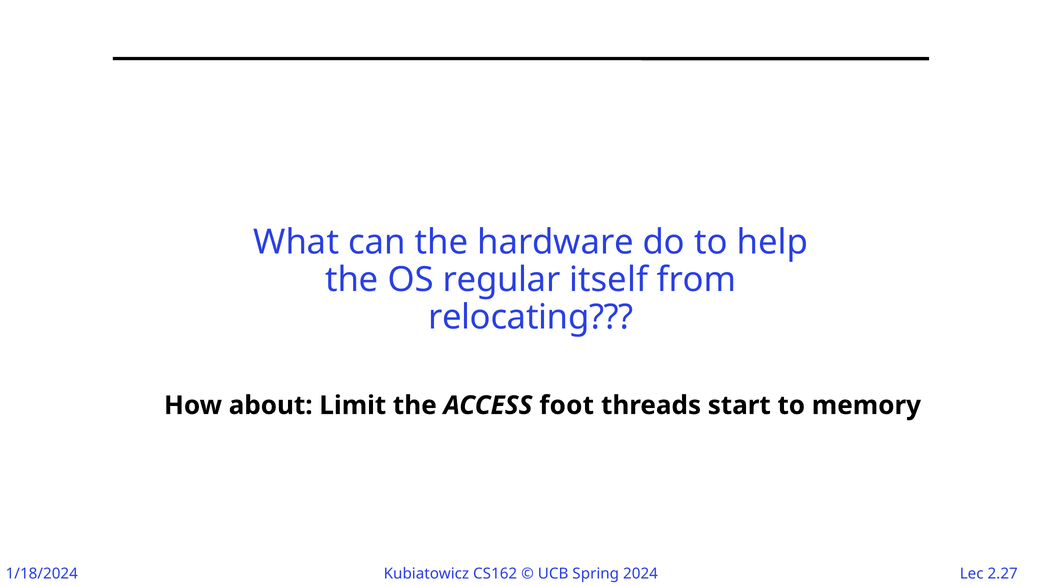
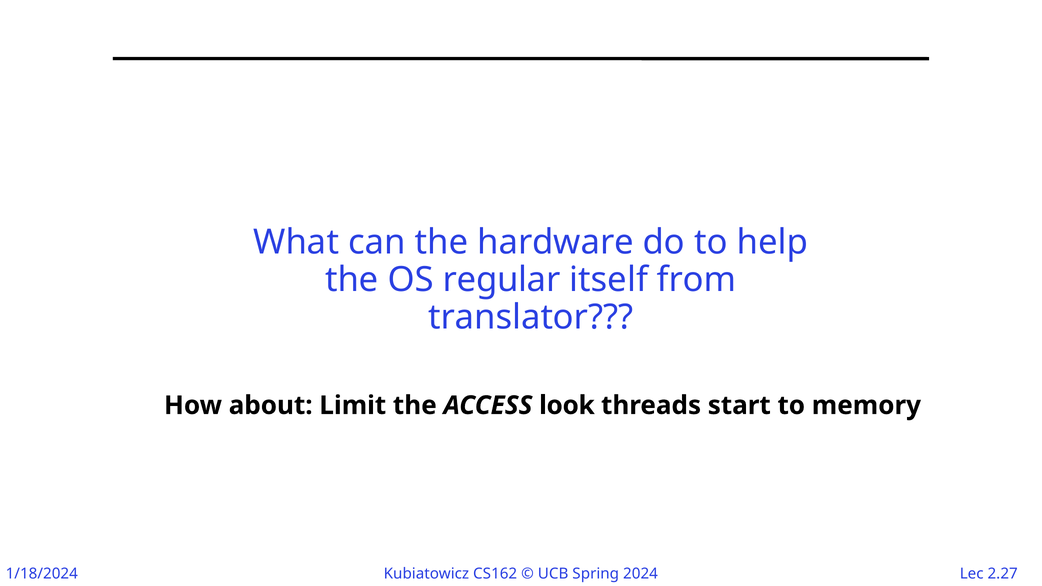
relocating: relocating -> translator (531, 317)
foot: foot -> look (567, 405)
